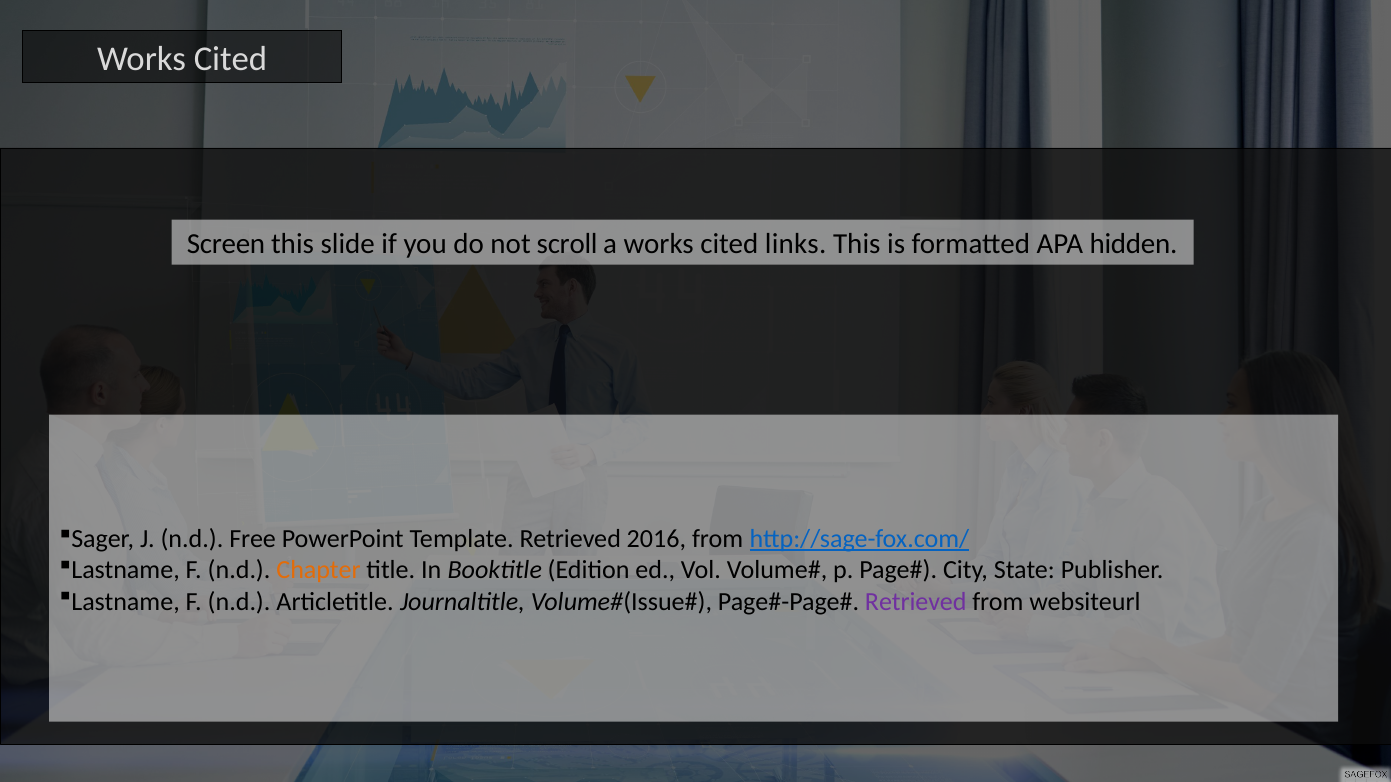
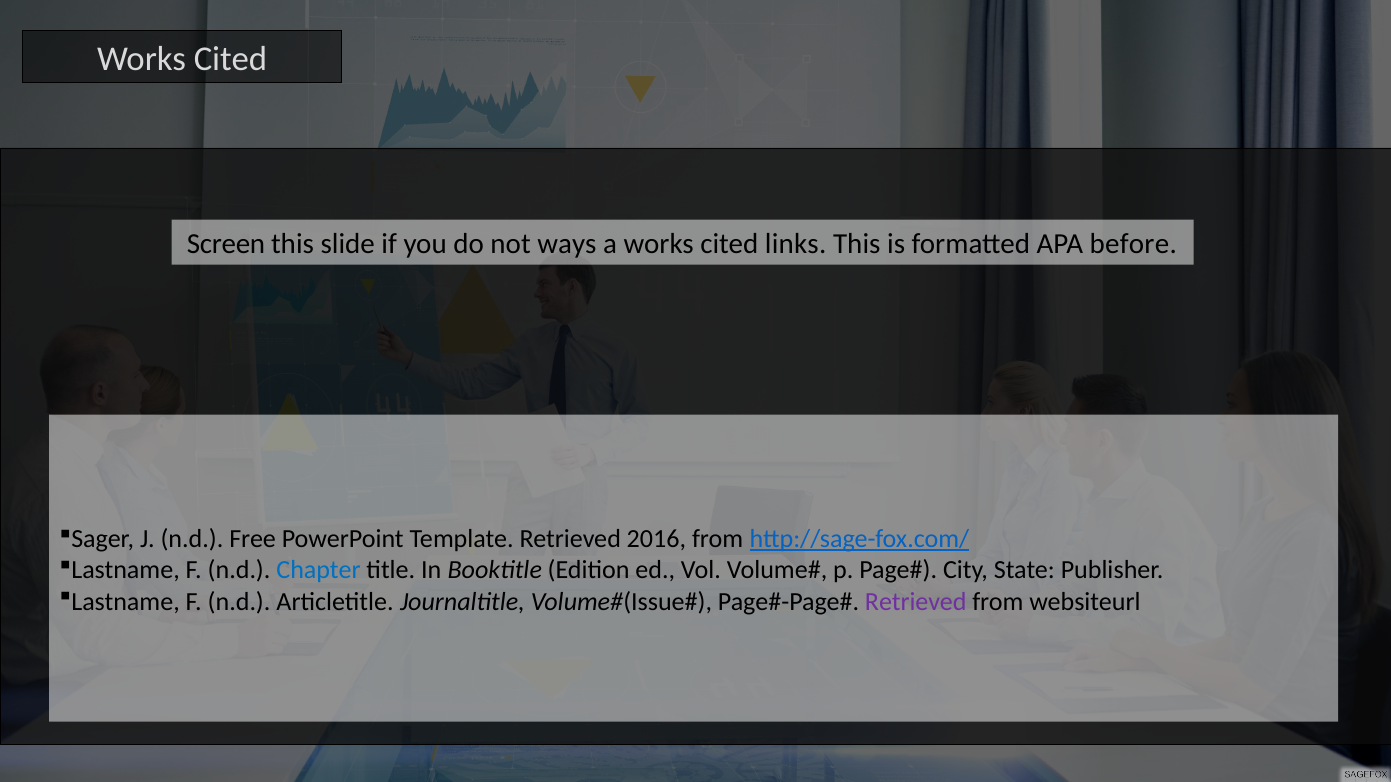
scroll: scroll -> ways (567, 244)
hidden: hidden -> before (1133, 244)
Chapter colour: orange -> blue (319, 571)
